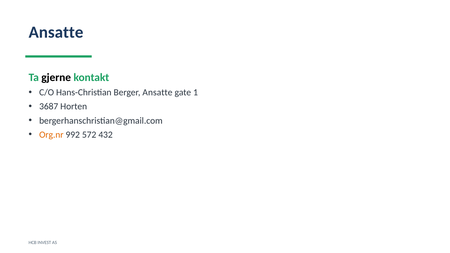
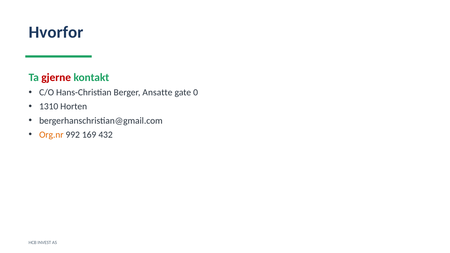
Ansatte: Ansatte -> Hvorfor (56, 32)
gjerne colour: black -> red (56, 77)
1: 1 -> 0 (196, 93)
3687: 3687 -> 1310 (49, 107)
572: 572 -> 169 (89, 135)
